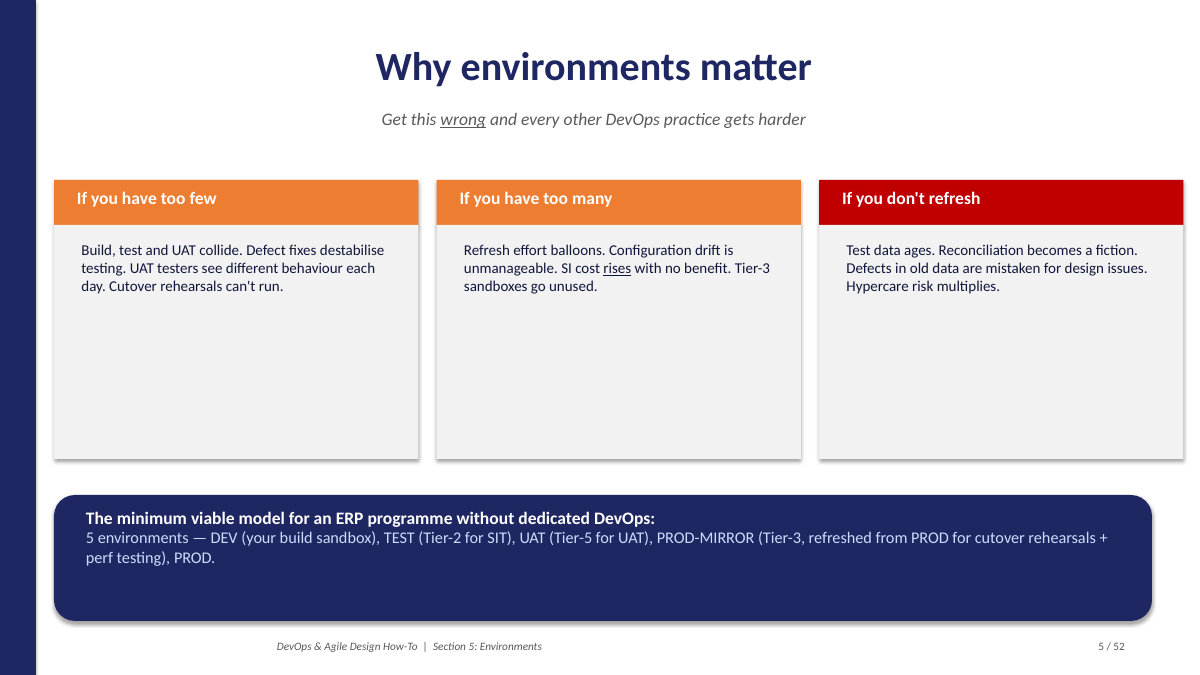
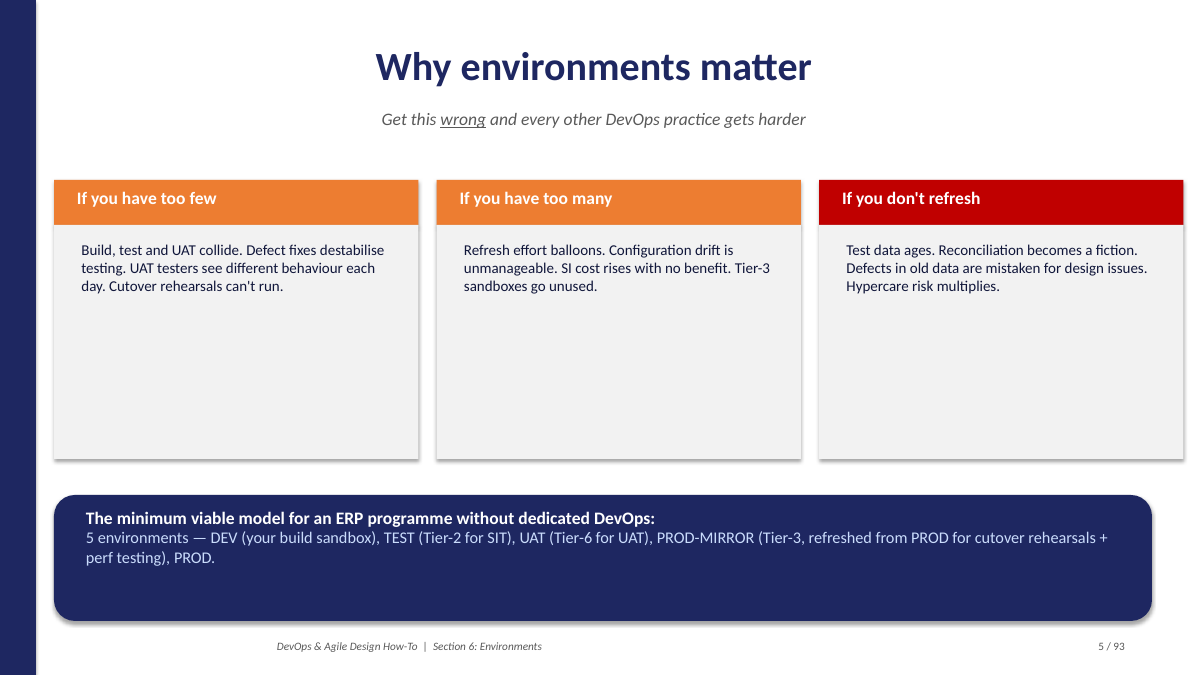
rises underline: present -> none (617, 269)
Tier-5: Tier-5 -> Tier-6 (571, 538)
Section 5: 5 -> 6 (473, 646)
52: 52 -> 93 (1119, 646)
